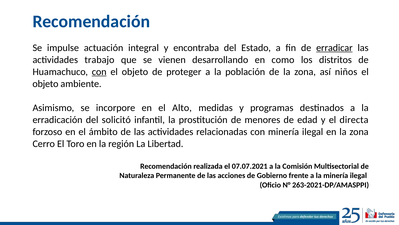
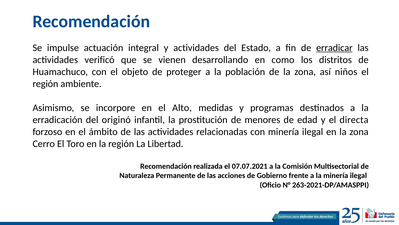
y encontraba: encontraba -> actividades (196, 48)
trabajo: trabajo -> verificó (99, 60)
con underline: present -> none (99, 72)
objeto: objeto -> región (45, 84)
solicitó: solicitó -> originó (116, 119)
